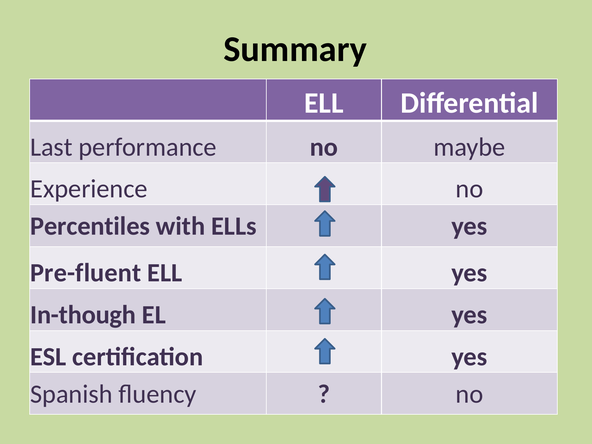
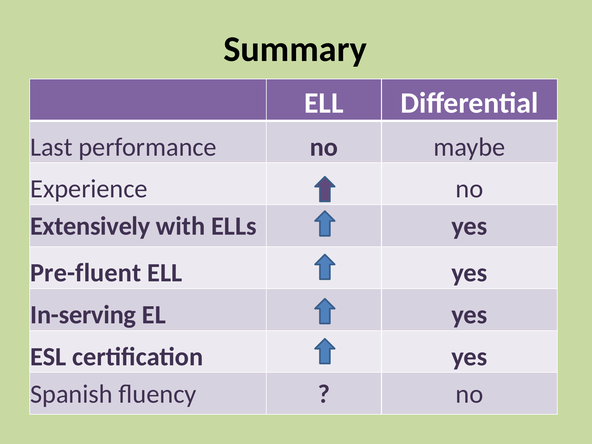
Percentiles: Percentiles -> Extensively (90, 226)
In-though: In-though -> In-serving (83, 315)
